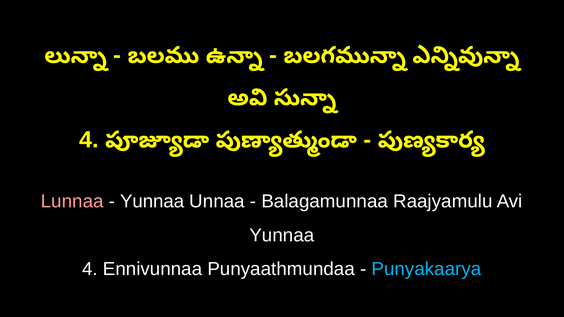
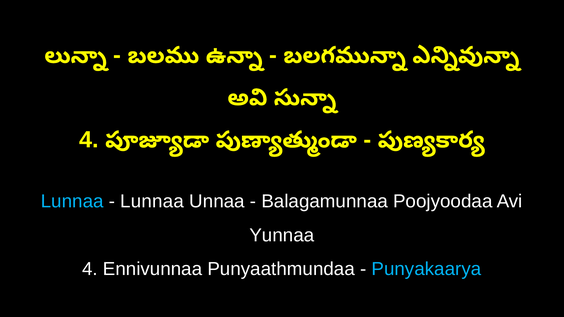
Lunnaa colour: pink -> light blue (72, 202)
Yunnaa: Yunnaa -> Lunnaa (152, 202)
Raajyamulu: Raajyamulu -> Poojyoodaa (443, 202)
